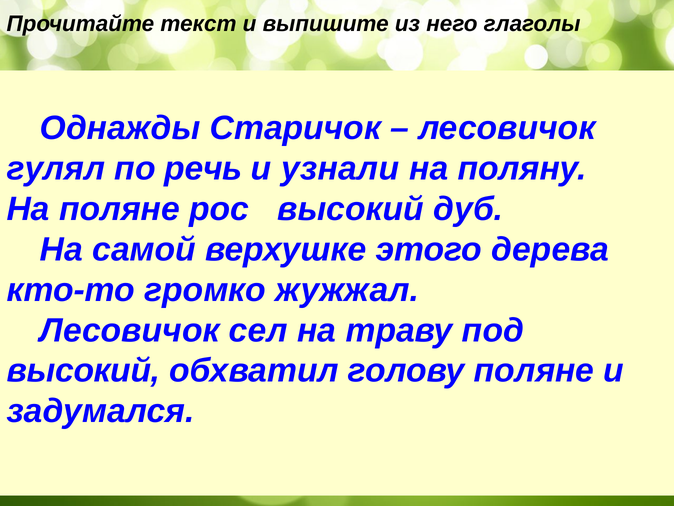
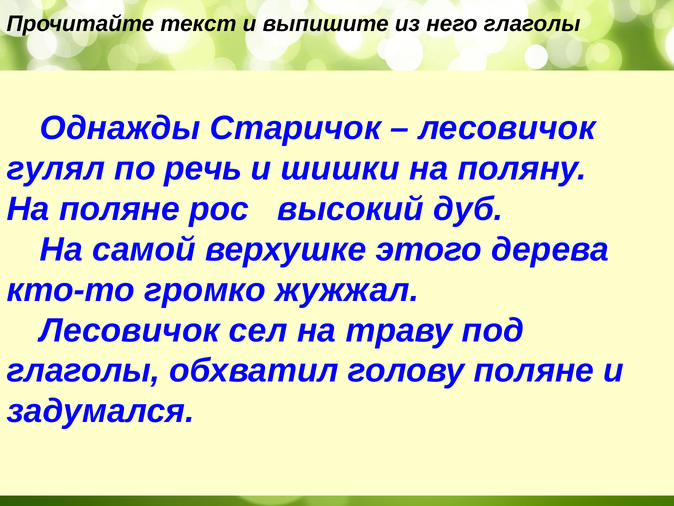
узнали: узнали -> шишки (340, 168)
высокий: высокий -> глаголы (83, 370)
